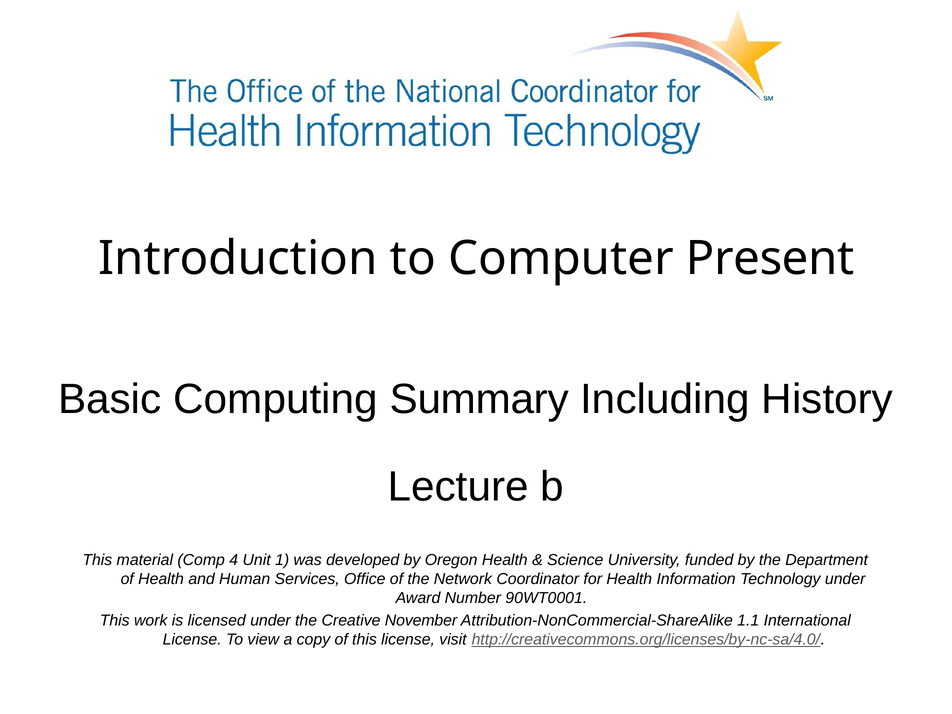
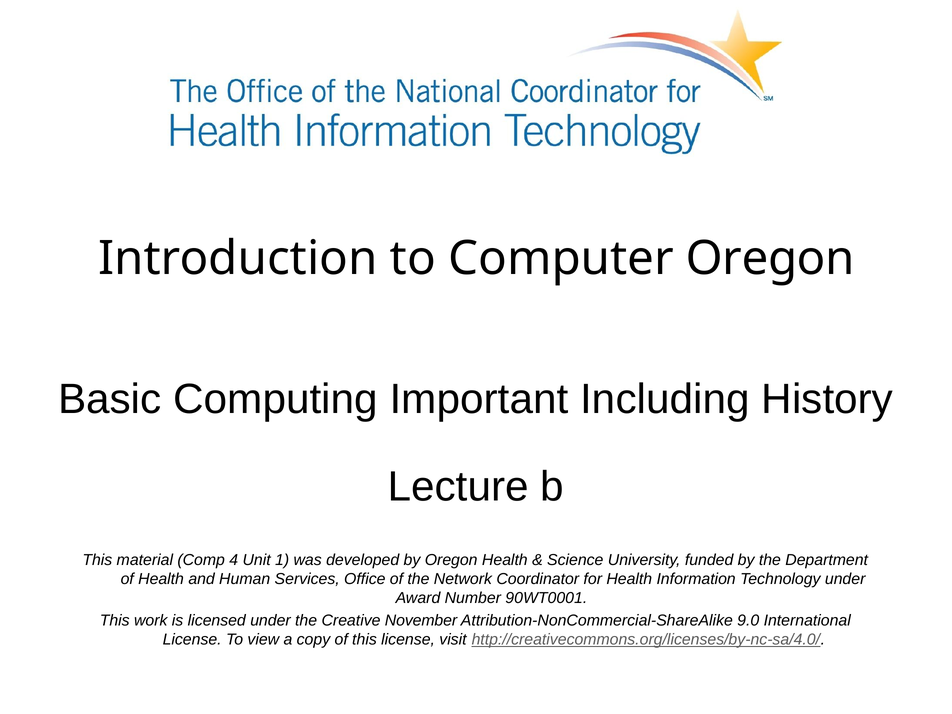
Computer Present: Present -> Oregon (770, 258)
Summary: Summary -> Important (479, 399)
1.1: 1.1 -> 9.0 (748, 620)
